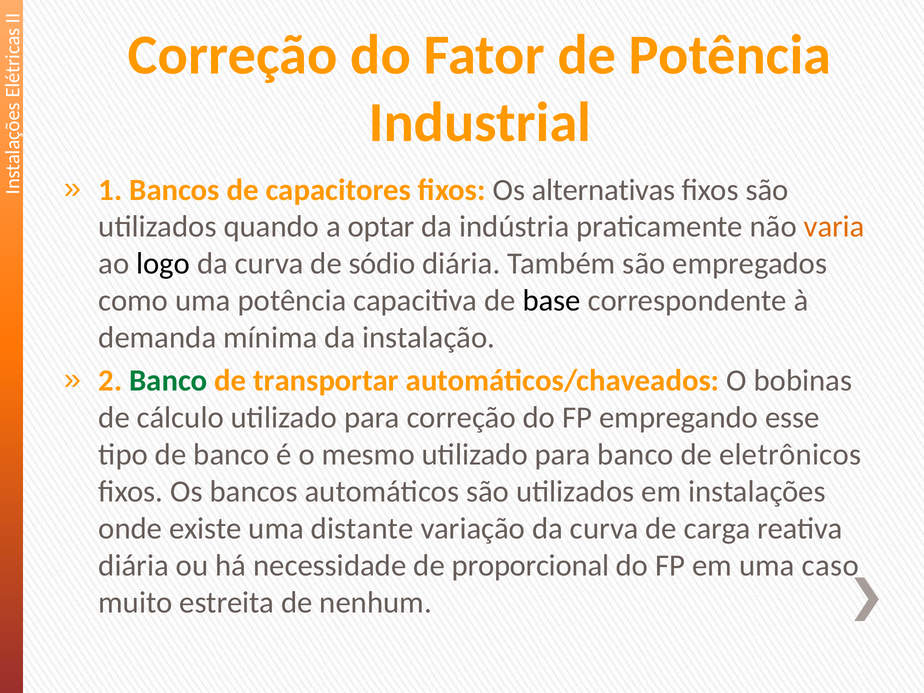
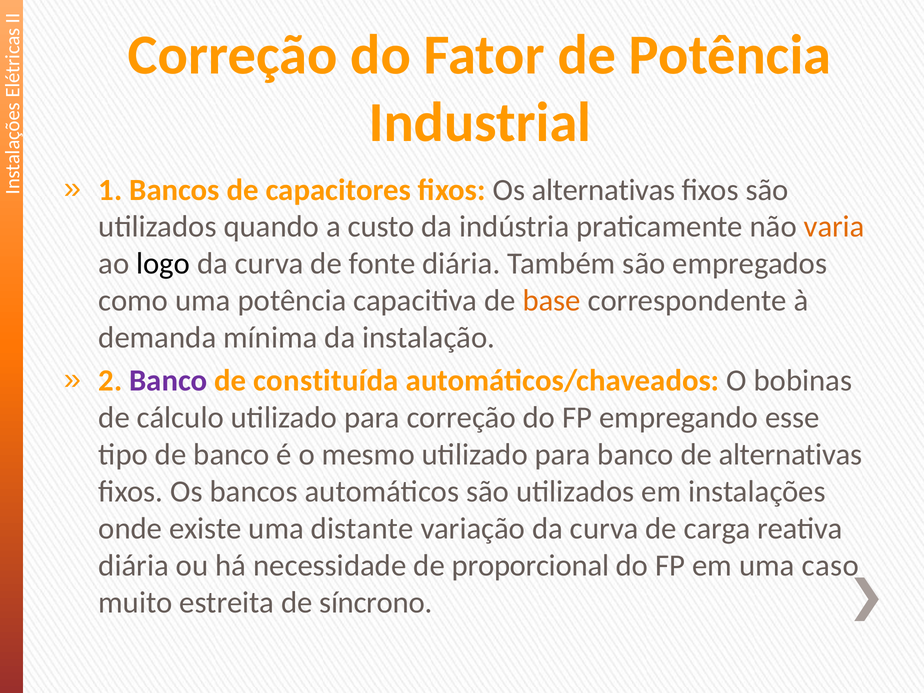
optar: optar -> custo (381, 227)
sódio: sódio -> fonte (382, 264)
base colour: black -> orange (552, 301)
Banco colour: green -> purple (168, 381)
transportar: transportar -> constituída (326, 381)
de eletrônicos: eletrônicos -> alternativas (790, 455)
nenhum: nenhum -> síncrono (376, 603)
